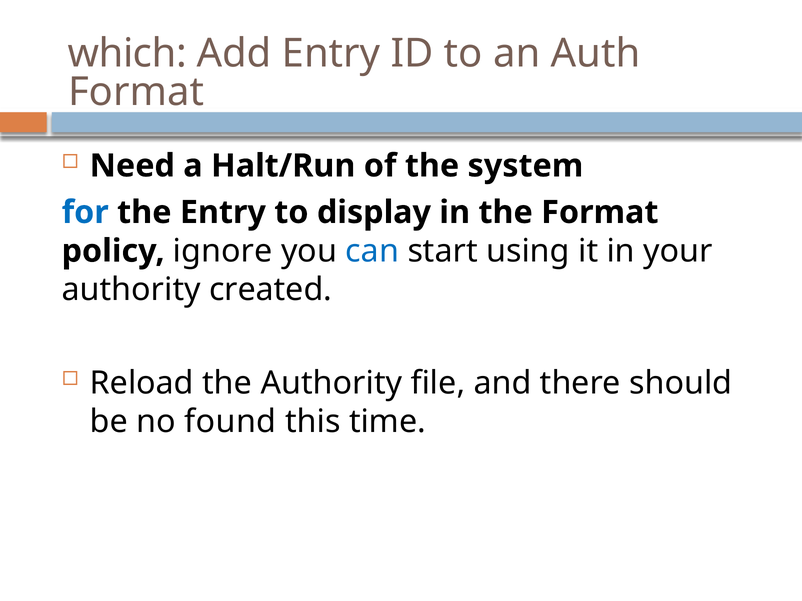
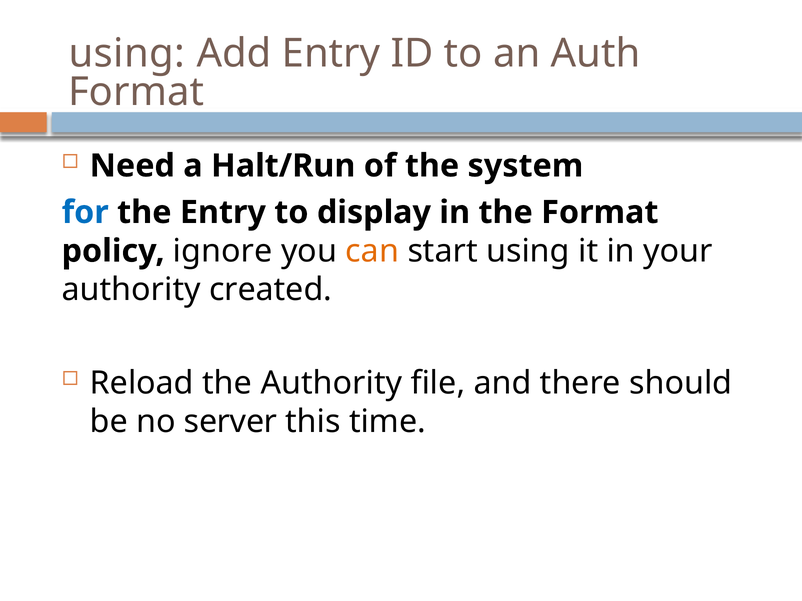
which: which -> using (127, 54)
can colour: blue -> orange (372, 251)
found: found -> server (231, 422)
